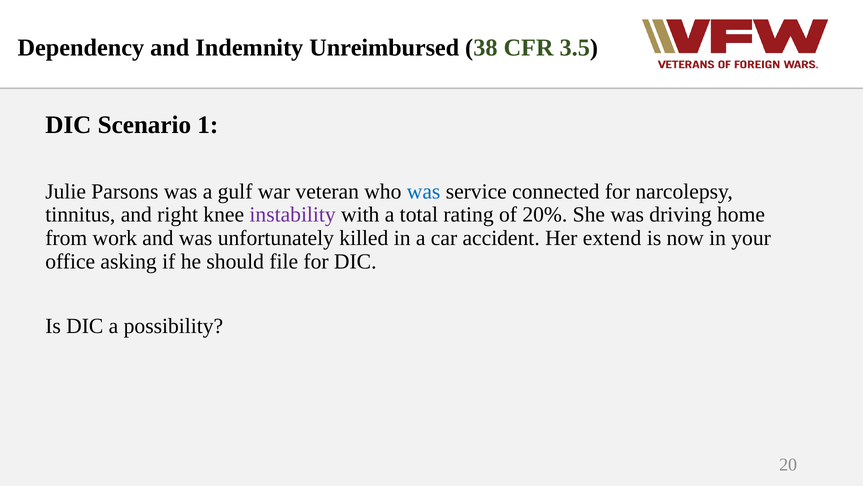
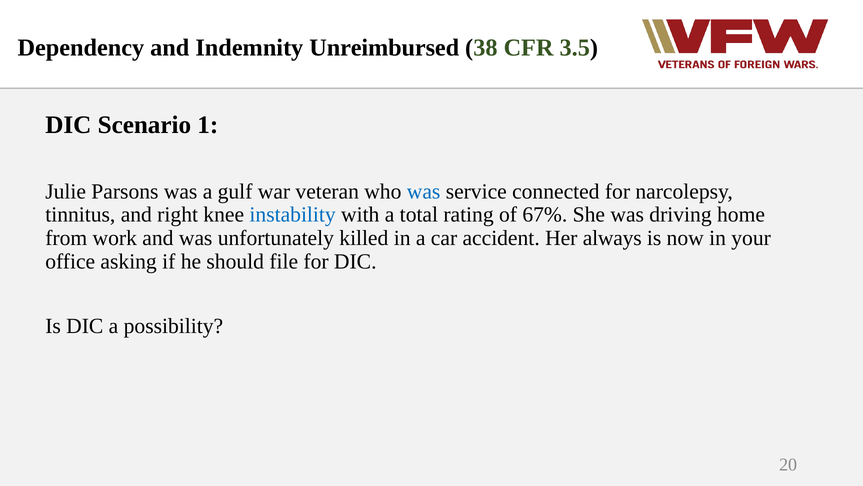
instability colour: purple -> blue (293, 214)
20%: 20% -> 67% (545, 214)
extend: extend -> always (612, 238)
